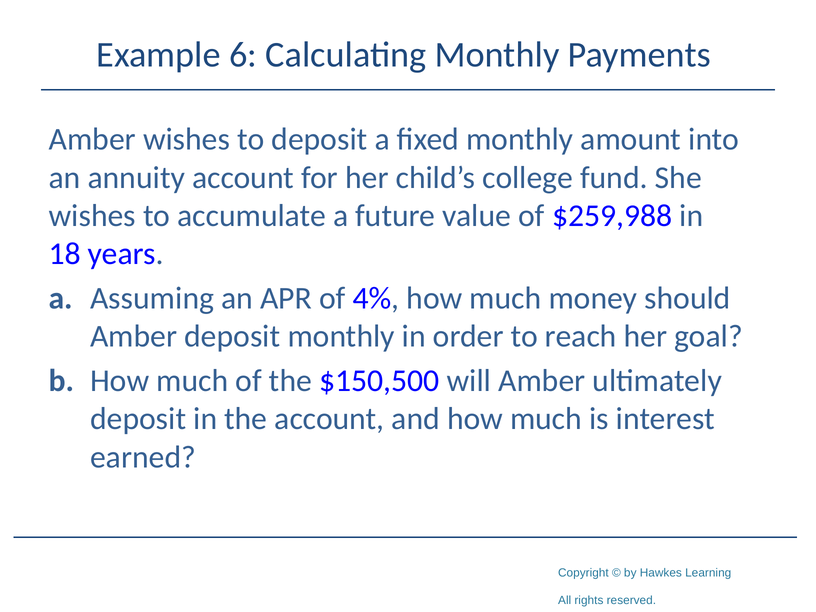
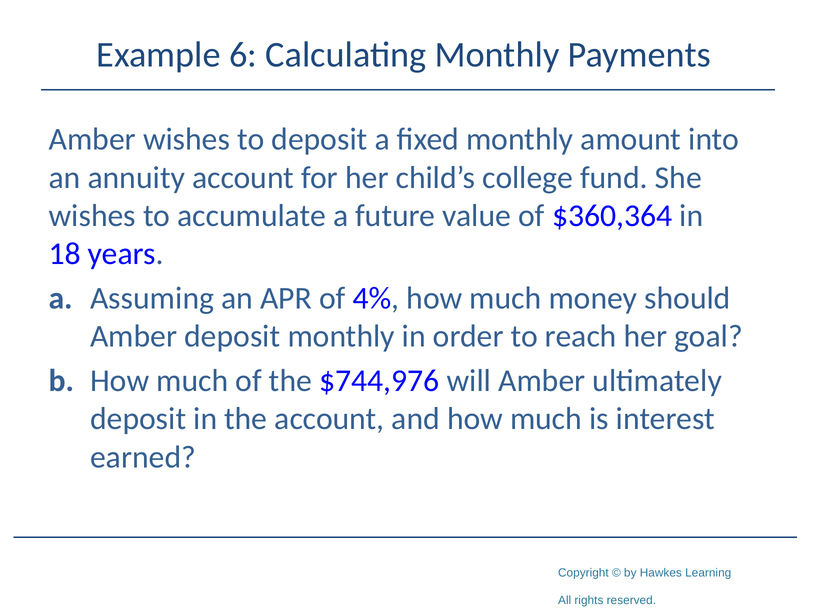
$259,988: $259,988 -> $360,364 (612, 216)
$150,500: $150,500 -> $744,976 (379, 381)
